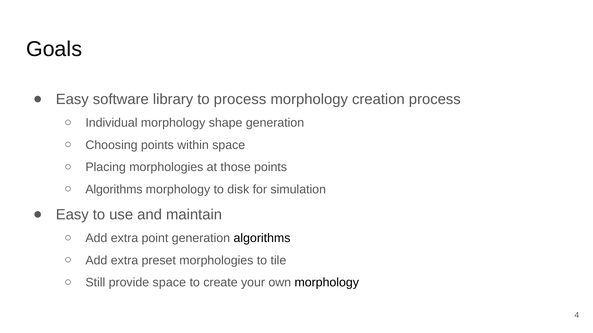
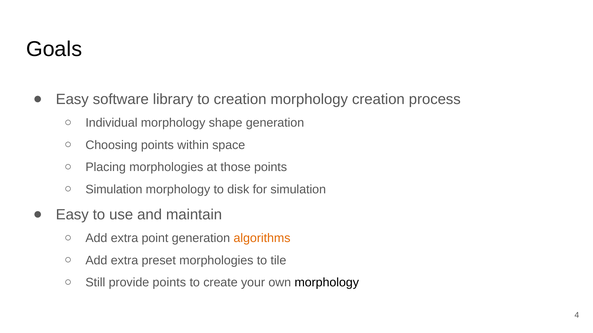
to process: process -> creation (240, 99)
Algorithms: Algorithms -> Simulation (114, 190)
algorithms colour: black -> orange (262, 239)
provide space: space -> points (169, 283)
